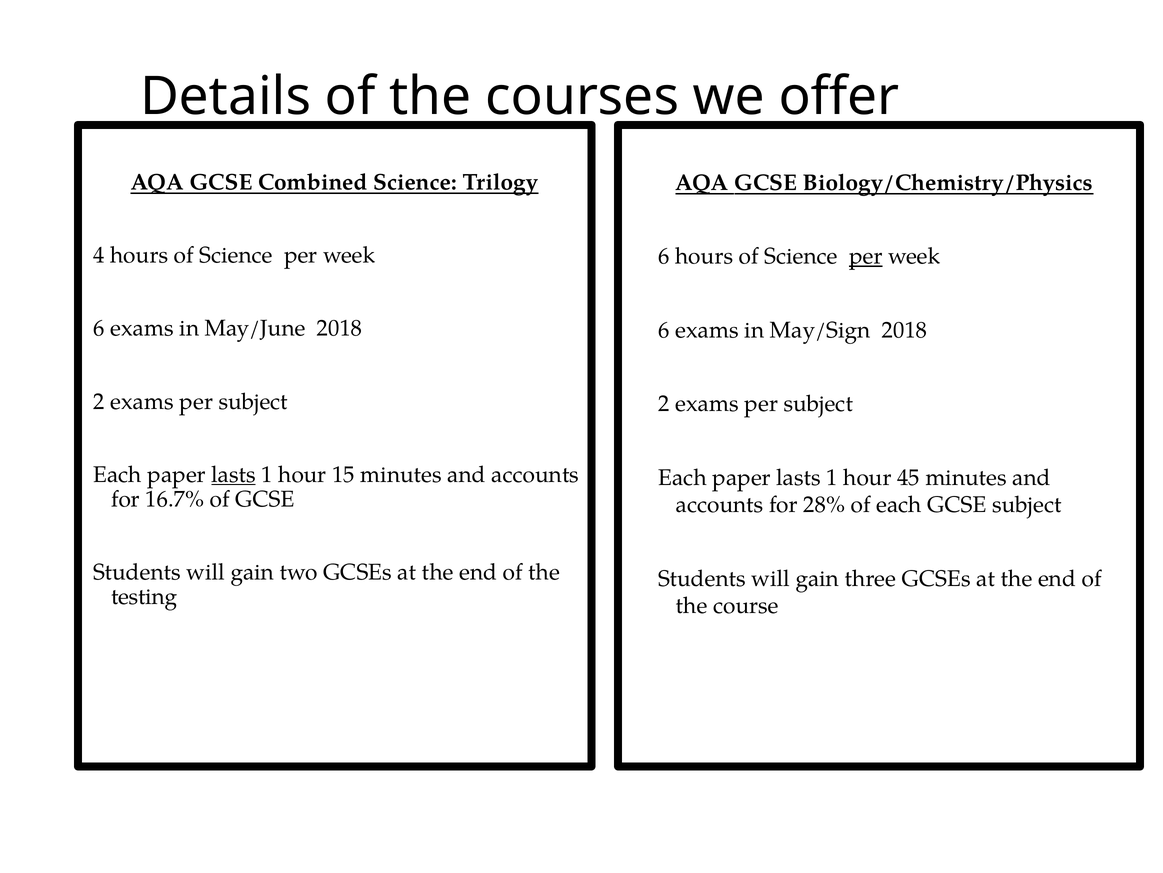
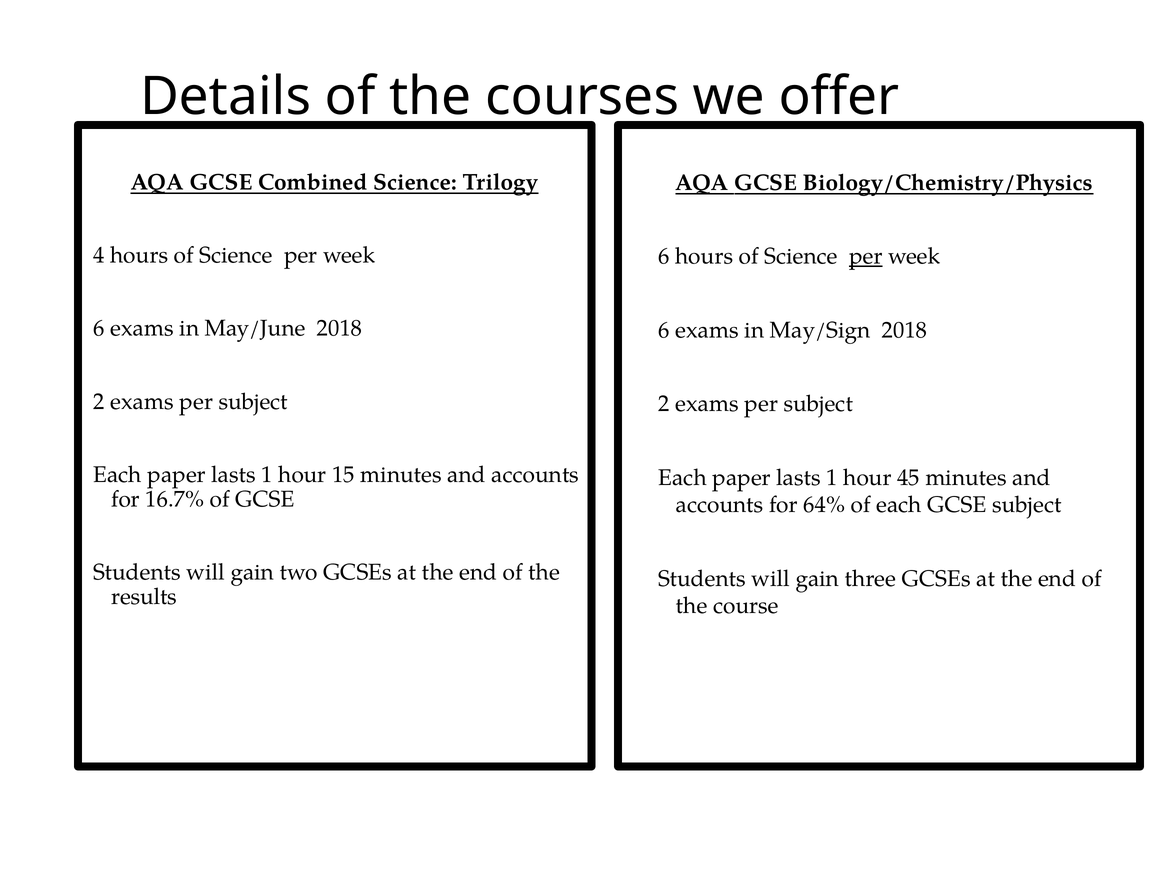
lasts underline: present -> none (234, 474)
28%: 28% -> 64% (824, 504)
testing: testing -> results (144, 596)
